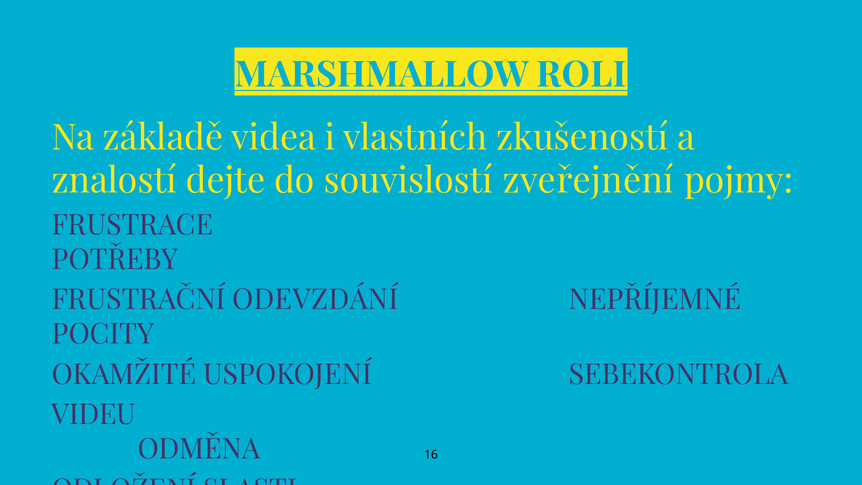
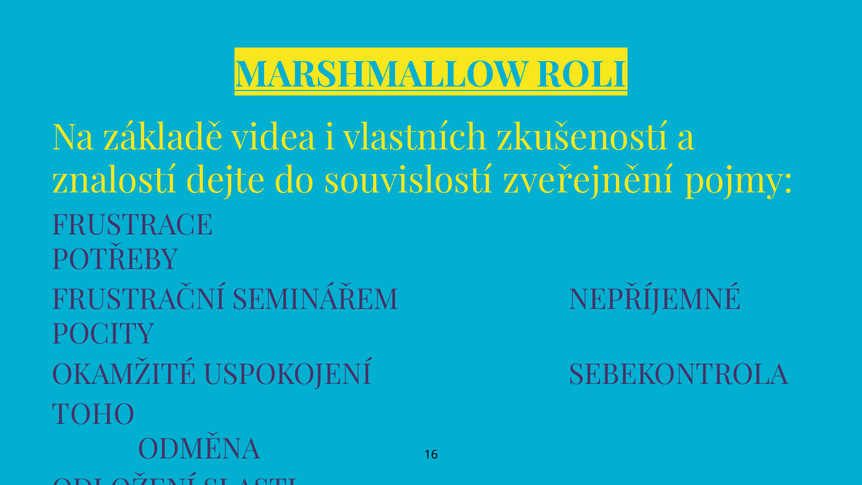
ODEVZDÁNÍ: ODEVZDÁNÍ -> SEMINÁŘEM (315, 300)
VIDEU: VIDEU -> TOHO (93, 415)
